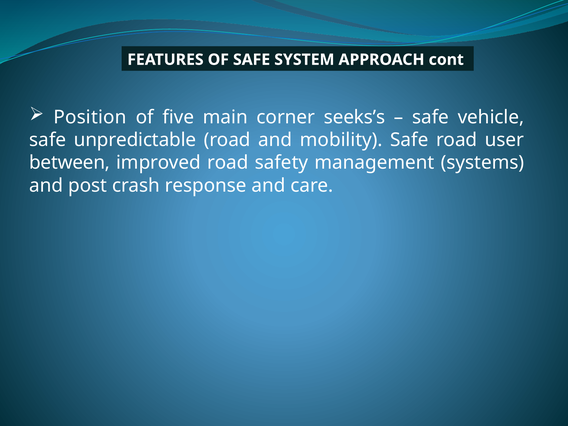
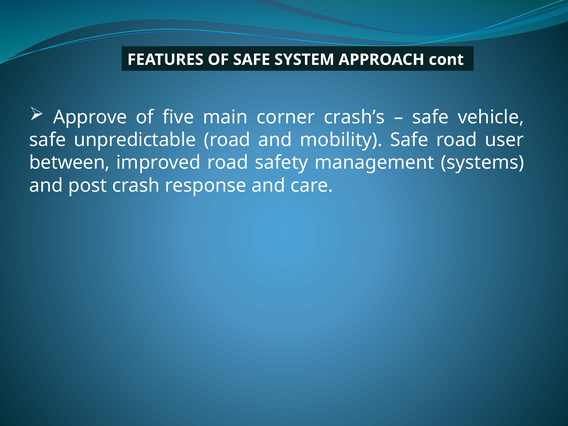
Position: Position -> Approve (90, 117)
seeks’s: seeks’s -> crash’s (354, 117)
